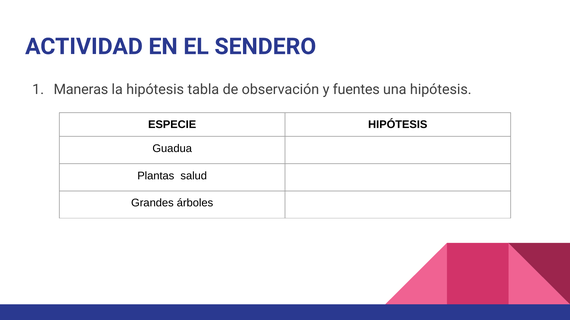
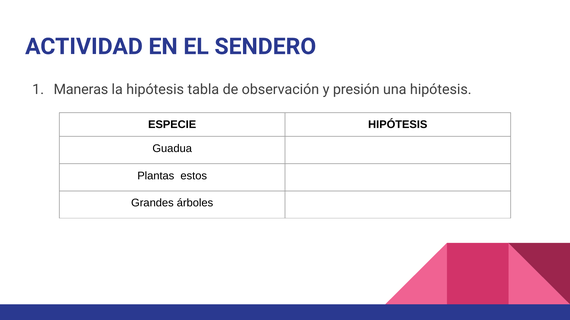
fuentes: fuentes -> presión (356, 90)
salud: salud -> estos (194, 176)
